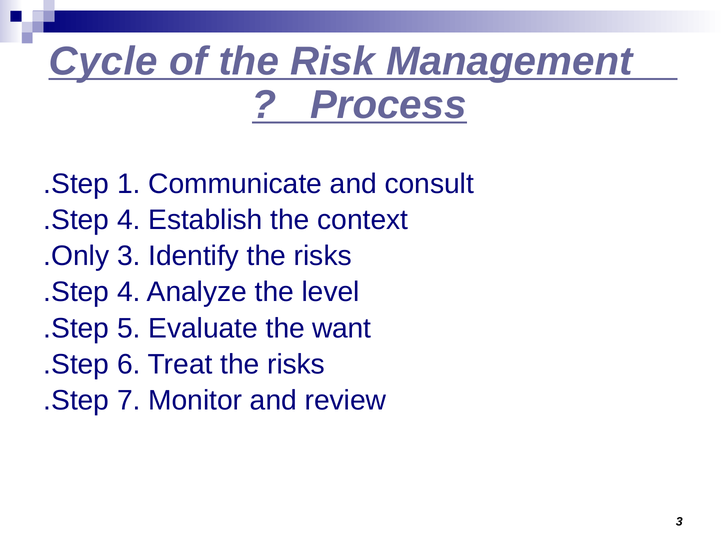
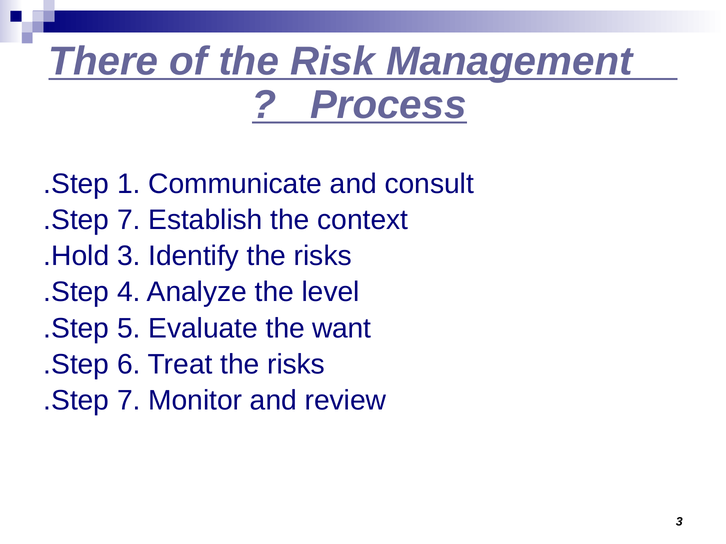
Cycle: Cycle -> There (103, 61)
4: 4 -> 7 (129, 220)
Only: Only -> Hold (80, 256)
